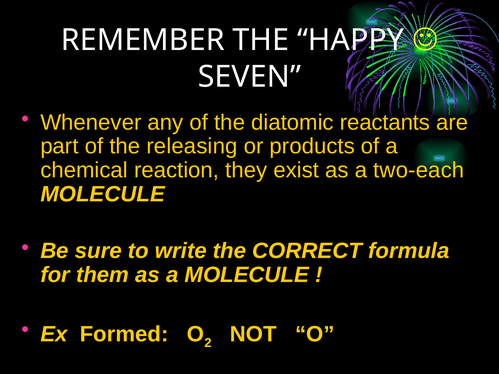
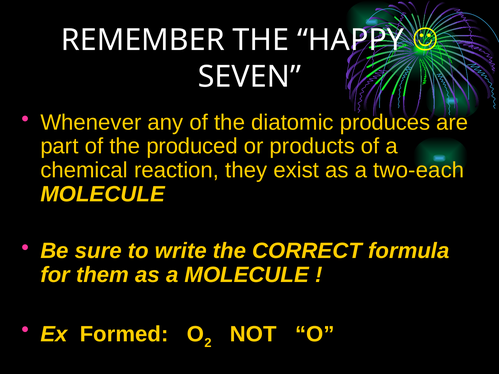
reactants: reactants -> produces (385, 122)
releasing: releasing -> produced (192, 146)
